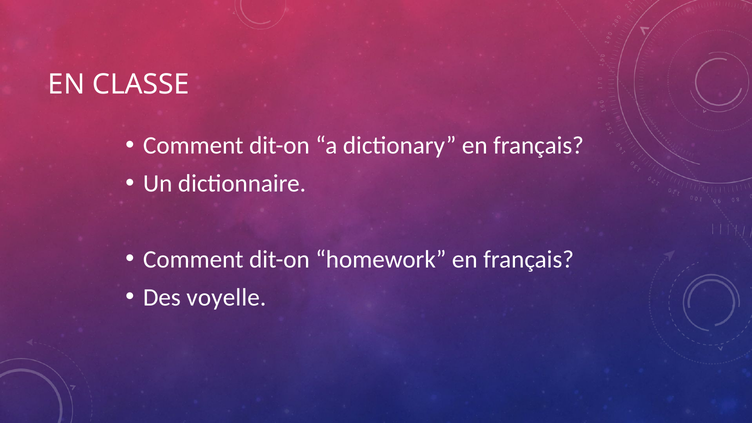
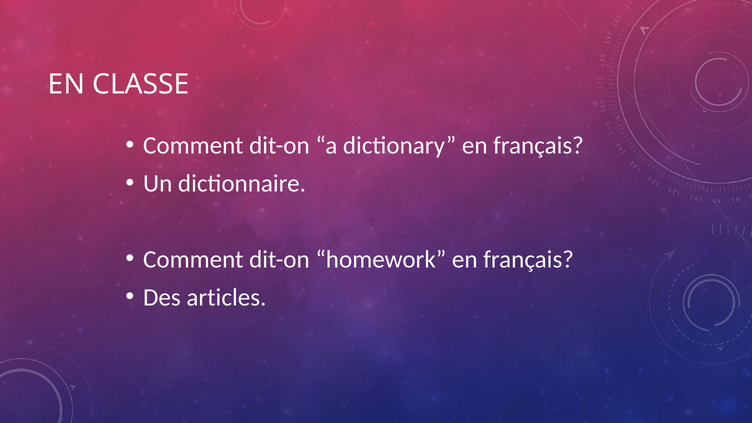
voyelle: voyelle -> articles (226, 297)
